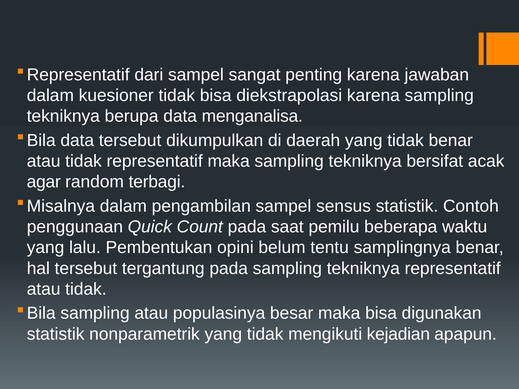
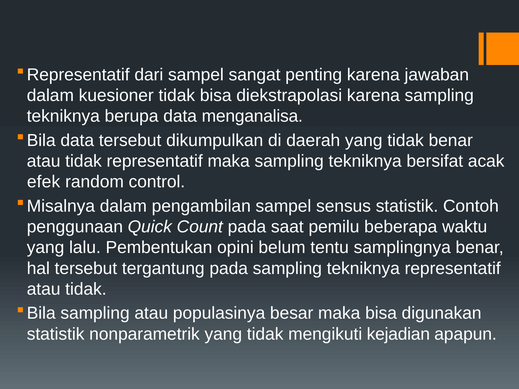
agar: agar -> efek (44, 182)
terbagi: terbagi -> control (157, 182)
